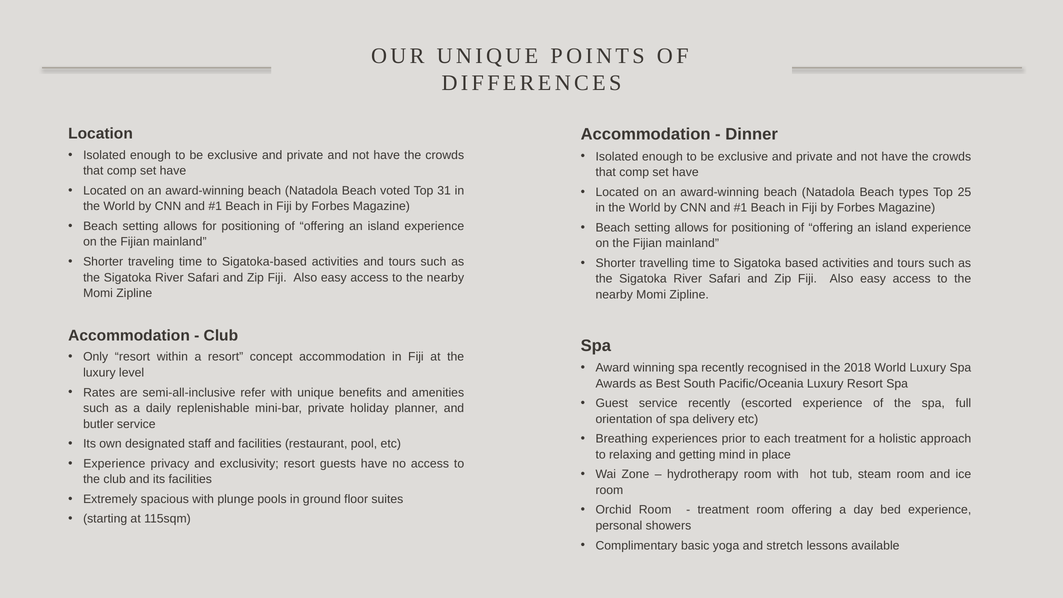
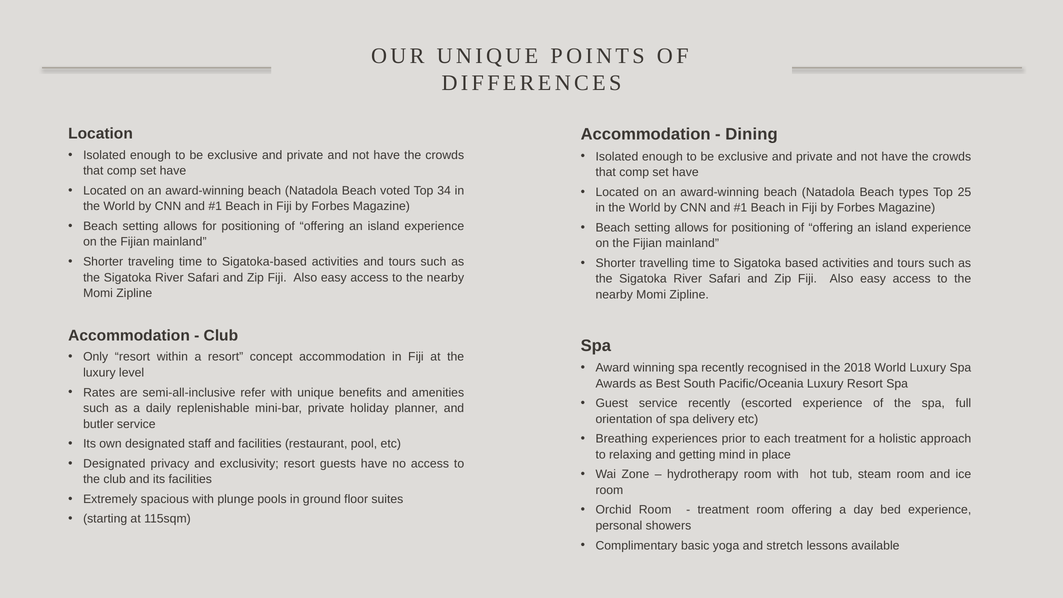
Dinner: Dinner -> Dining (751, 134)
31: 31 -> 34 (444, 191)
Experience: Experience -> Designated (114, 464)
